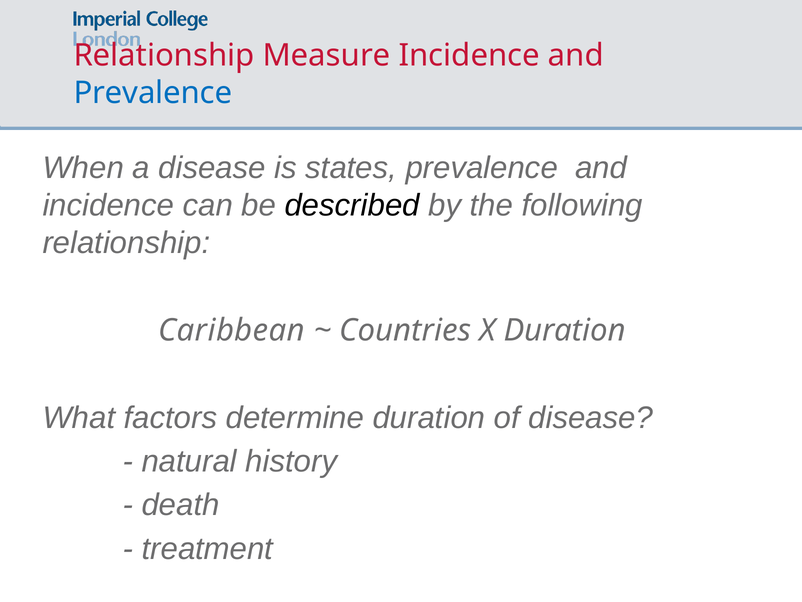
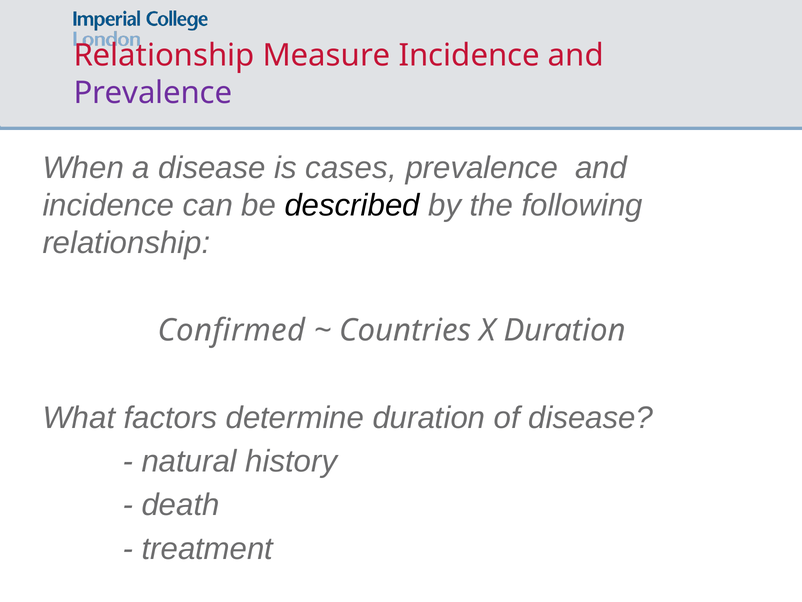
Prevalence colour: blue -> purple (153, 93)
states: states -> cases (351, 168)
Caribbean: Caribbean -> Confirmed (232, 330)
